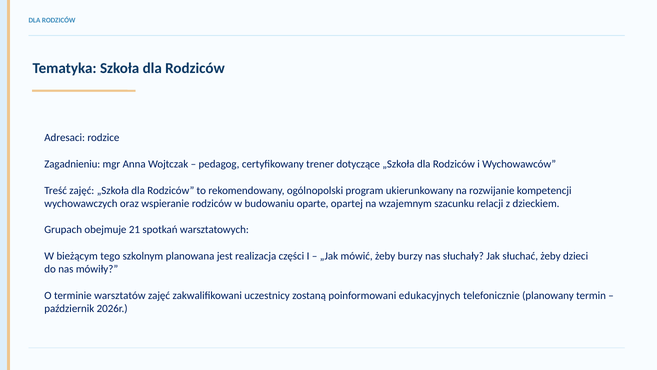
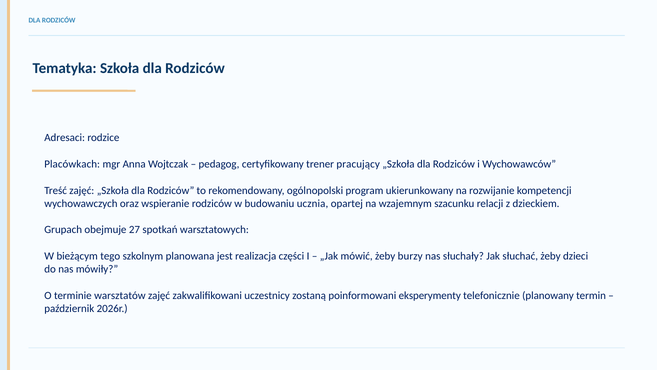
Zagadnieniu: Zagadnieniu -> Placówkach (72, 164)
dotyczące: dotyczące -> pracujący (358, 164)
oparte: oparte -> ucznia (312, 203)
21: 21 -> 27 (134, 230)
edukacyjnych: edukacyjnych -> eksperymenty (430, 295)
